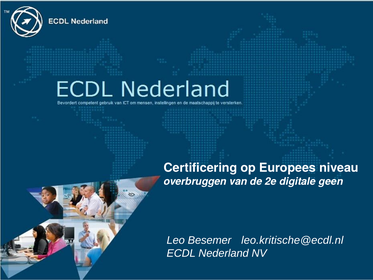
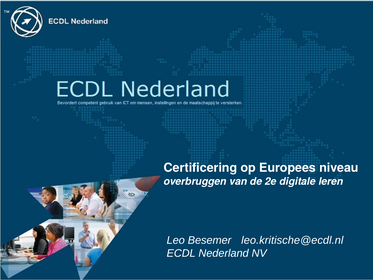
geen: geen -> leren (331, 181)
